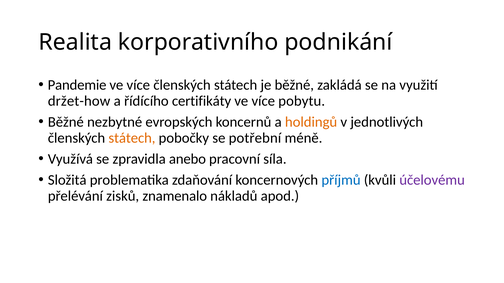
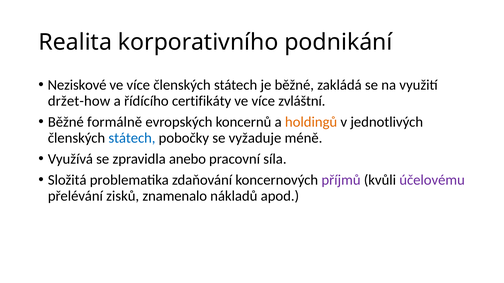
Pandemie: Pandemie -> Neziskové (77, 85)
pobytu: pobytu -> zvláštní (302, 101)
nezbytné: nezbytné -> formálně (115, 122)
státech colour: orange -> blue (132, 138)
potřební: potřební -> vyžaduje (255, 138)
příjmů colour: blue -> purple (341, 180)
